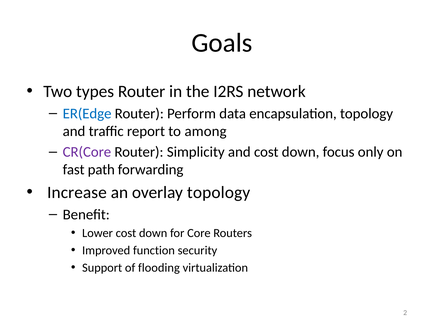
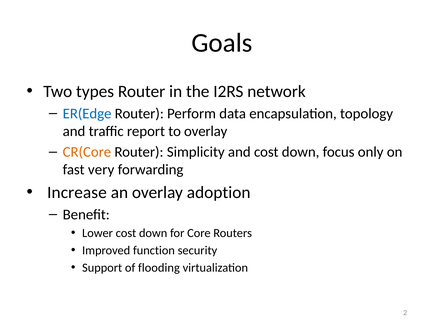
to among: among -> overlay (206, 131)
CR(Core colour: purple -> orange (87, 152)
path: path -> very (101, 170)
overlay topology: topology -> adoption (219, 193)
